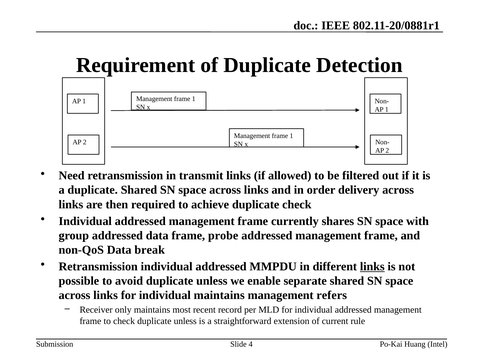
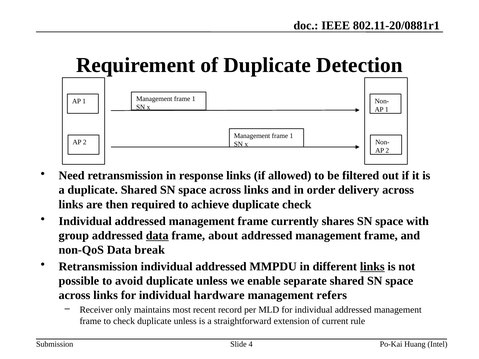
transmit: transmit -> response (201, 176)
data underline: none -> present (157, 236)
probe: probe -> about (223, 236)
individual maintains: maintains -> hardware (219, 296)
